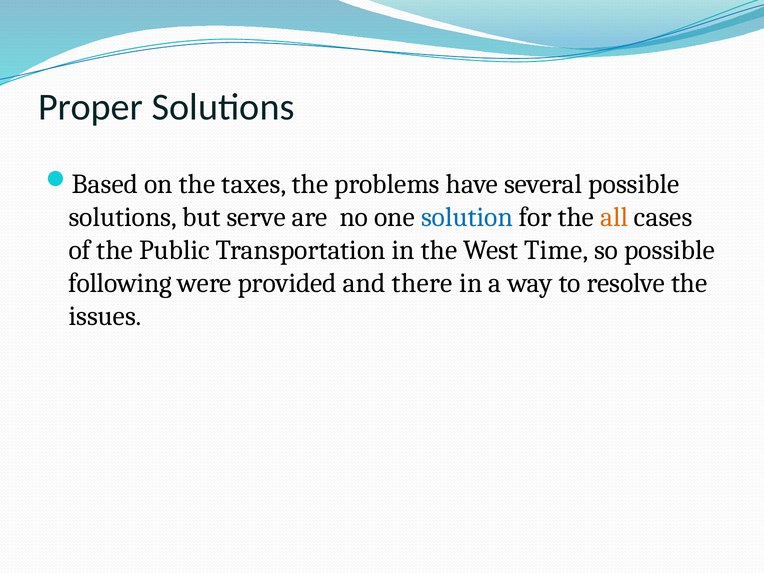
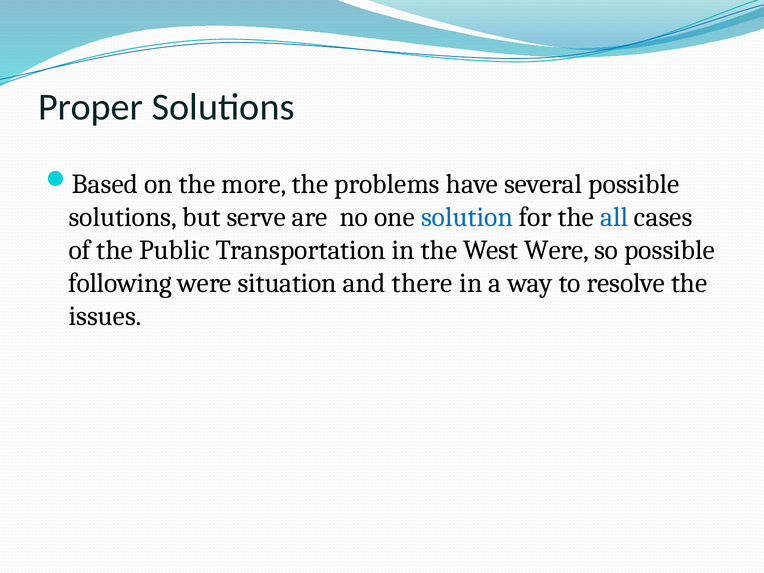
taxes: taxes -> more (254, 184)
all colour: orange -> blue (614, 217)
West Time: Time -> Were (557, 250)
provided: provided -> situation (287, 283)
